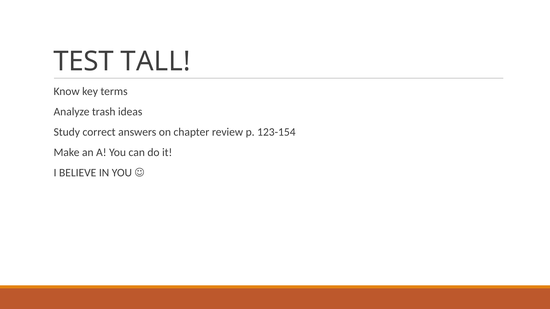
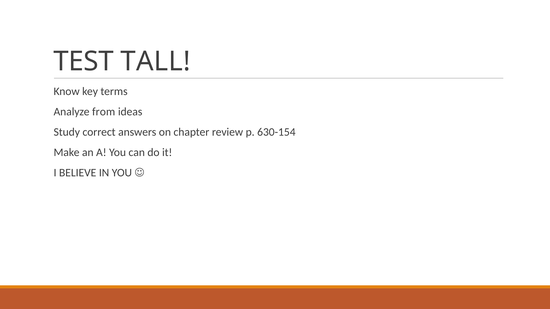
trash: trash -> from (104, 112)
123-154: 123-154 -> 630-154 (276, 132)
